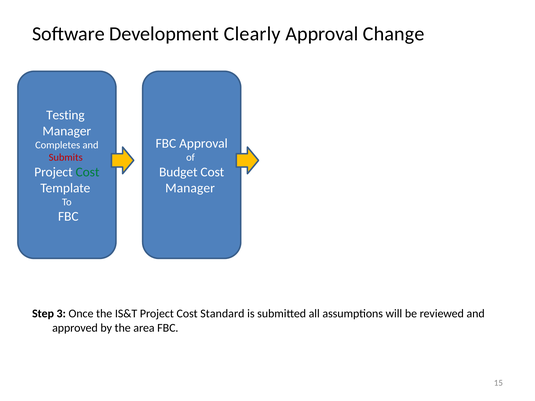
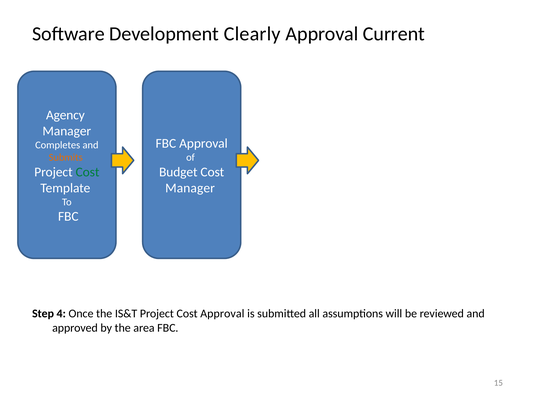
Change: Change -> Current (394, 34)
Testing: Testing -> Agency (65, 115)
Submits colour: red -> orange (66, 158)
3: 3 -> 4 (61, 314)
Cost Standard: Standard -> Approval (222, 314)
